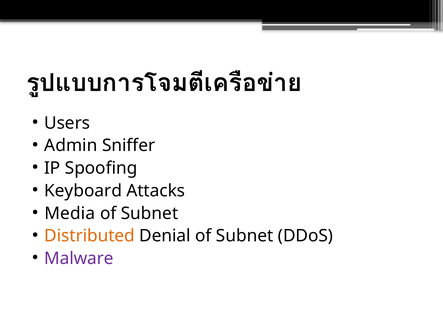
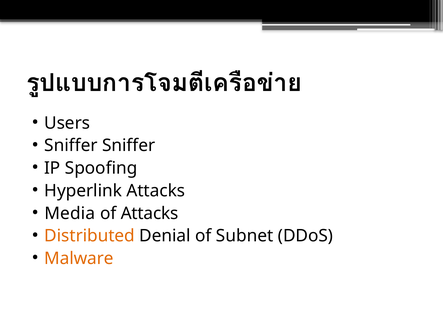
Admin: Admin -> Sniffer (71, 145)
Keyboard: Keyboard -> Hyperlink (83, 190)
Subnet: Subnet -> Attacks (150, 213)
Malware colour: purple -> orange (79, 258)
